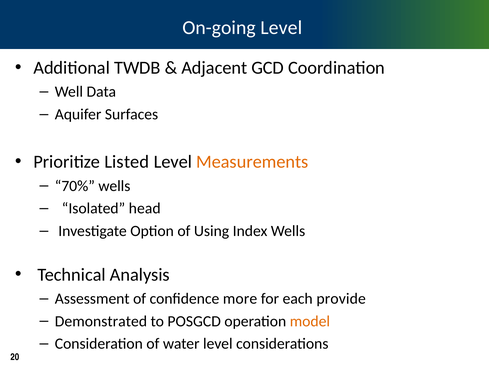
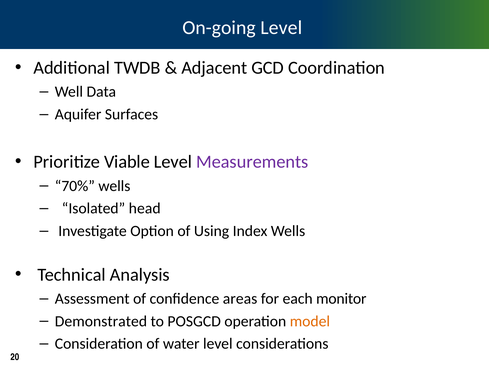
Listed: Listed -> Viable (127, 162)
Measurements colour: orange -> purple (252, 162)
more: more -> areas (240, 298)
provide: provide -> monitor (341, 298)
